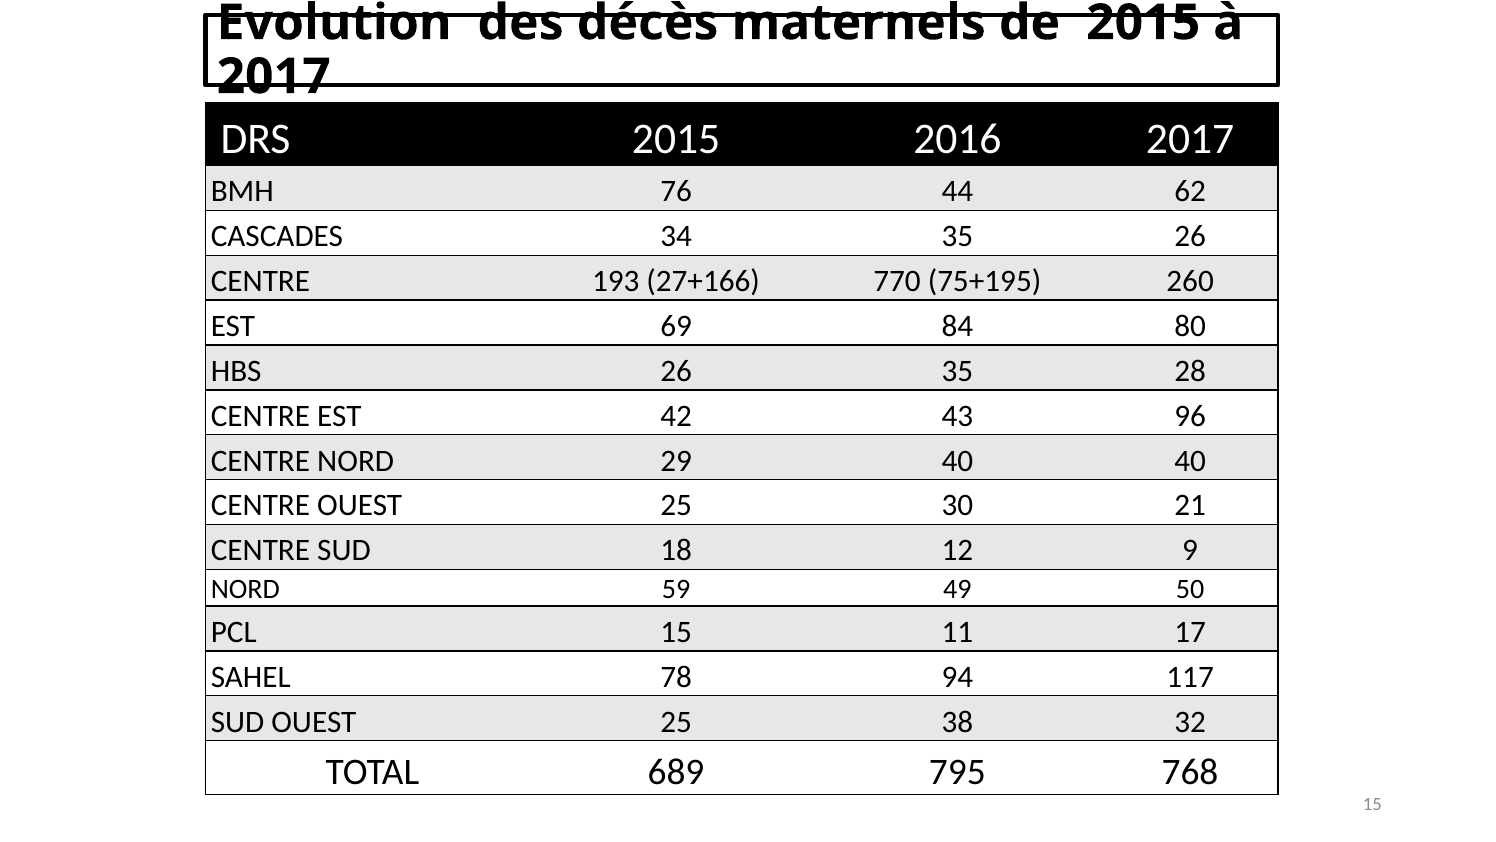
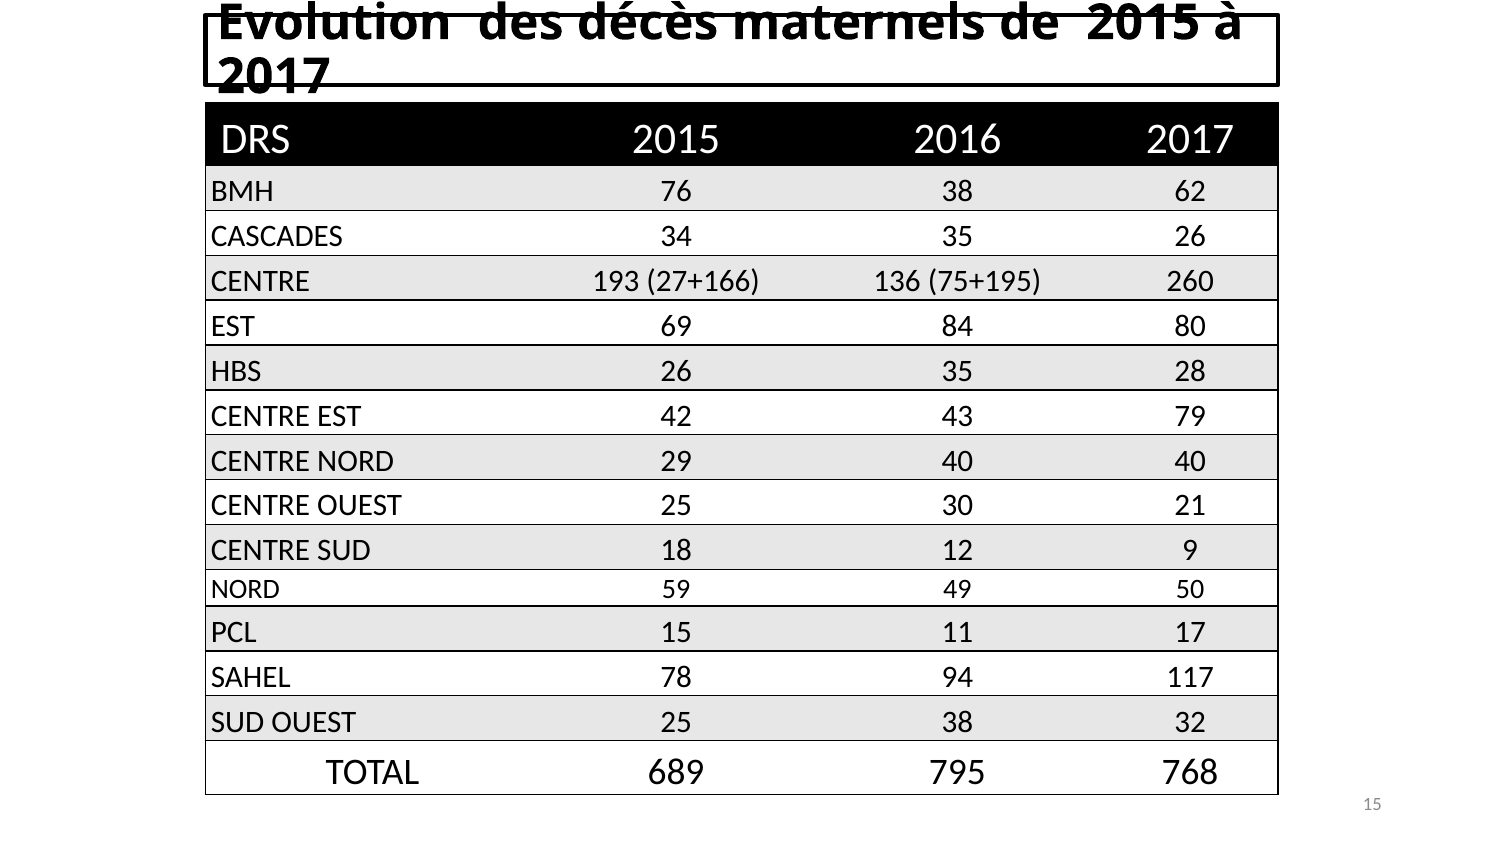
76 44: 44 -> 38 (957, 192)
770: 770 -> 136 (897, 281)
96: 96 -> 79 (1190, 416)
